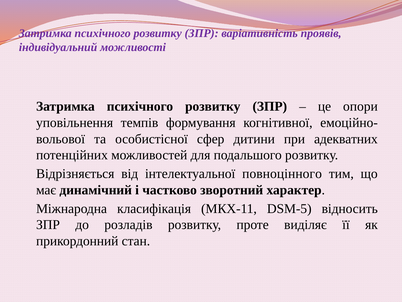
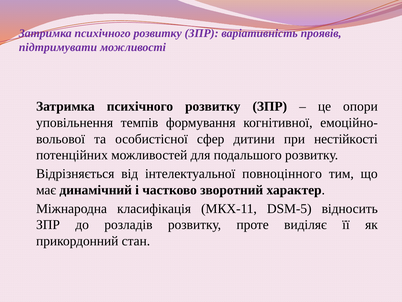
індивідуальний: індивідуальний -> підтримувати (58, 47)
адекватних: адекватних -> нестійкості (346, 139)
